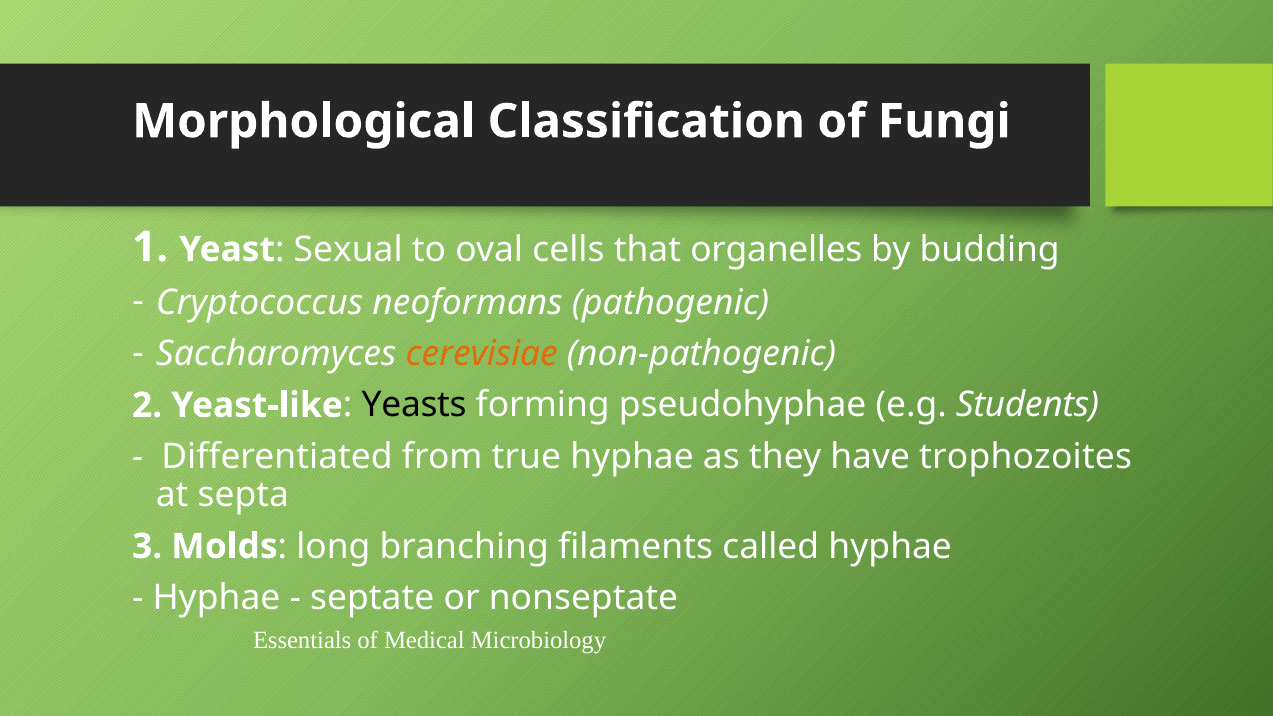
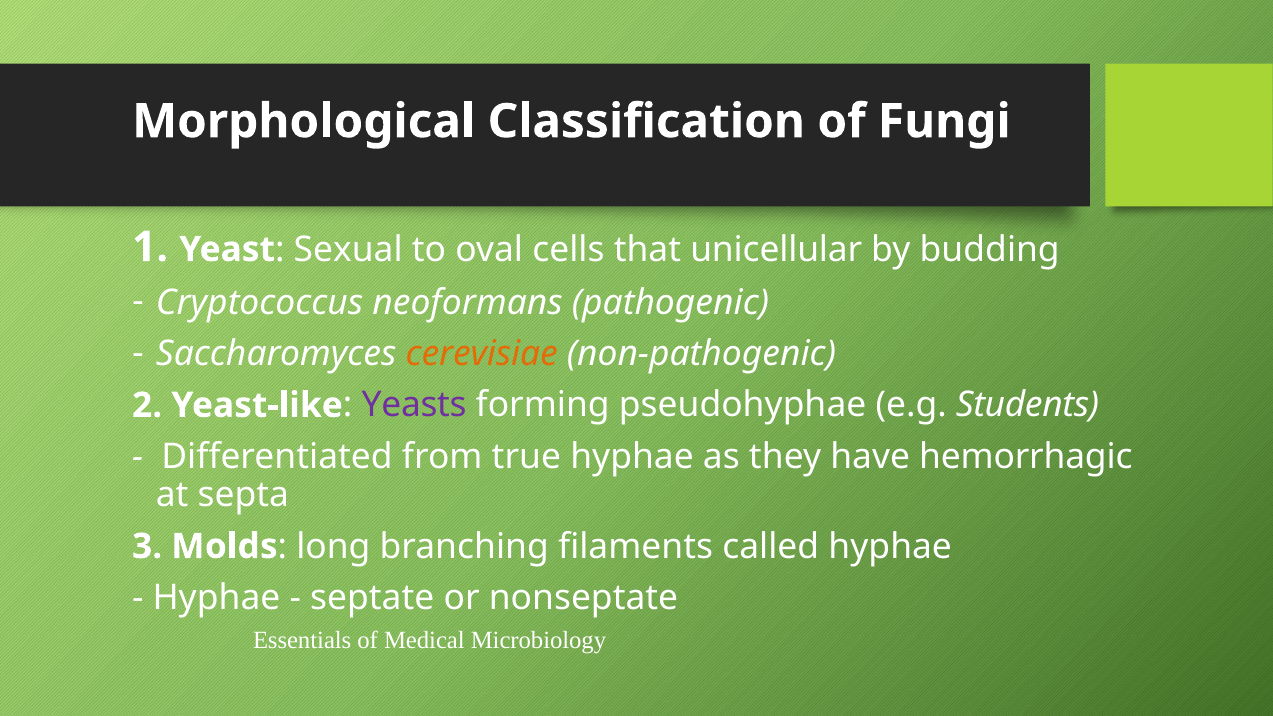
organelles: organelles -> unicellular (776, 249)
Yeasts colour: black -> purple (414, 405)
trophozoites: trophozoites -> hemorrhagic (1026, 457)
